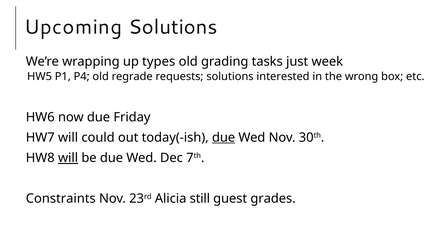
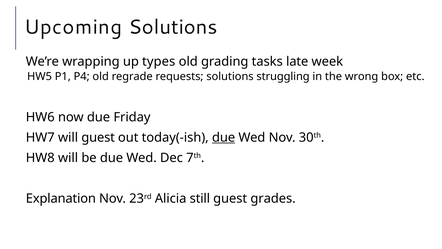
just: just -> late (297, 62)
interested: interested -> struggling (283, 76)
will could: could -> guest (98, 137)
will underline: present -> none (68, 158)
Constraints: Constraints -> Explanation (61, 198)
